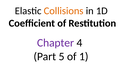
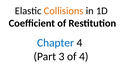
Chapter colour: purple -> blue (56, 43)
5: 5 -> 3 (62, 57)
of 1: 1 -> 4 (84, 57)
